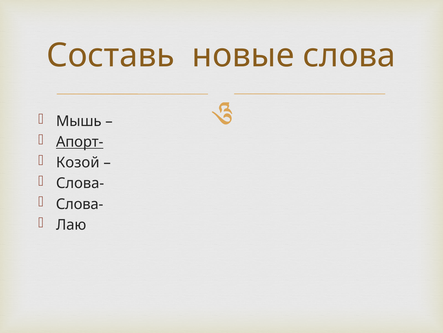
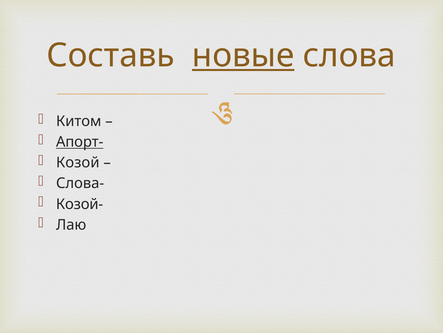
новые underline: none -> present (243, 55)
Мышь: Мышь -> Китом (79, 121)
Слова-: Слова- -> Козой- (80, 204)
